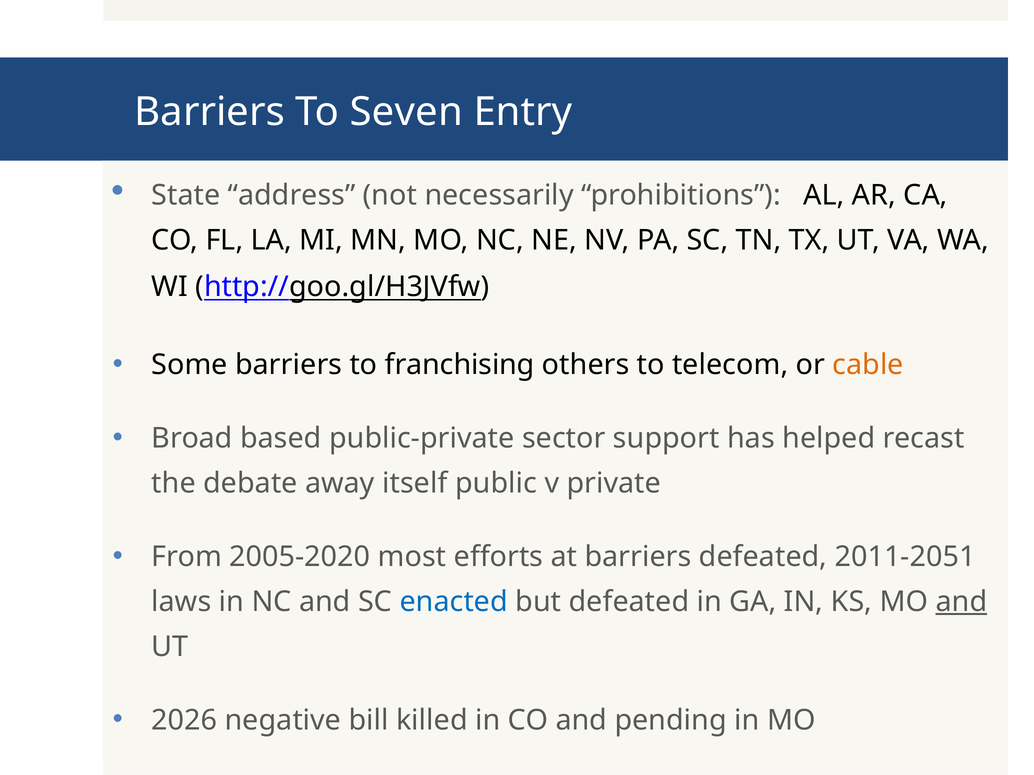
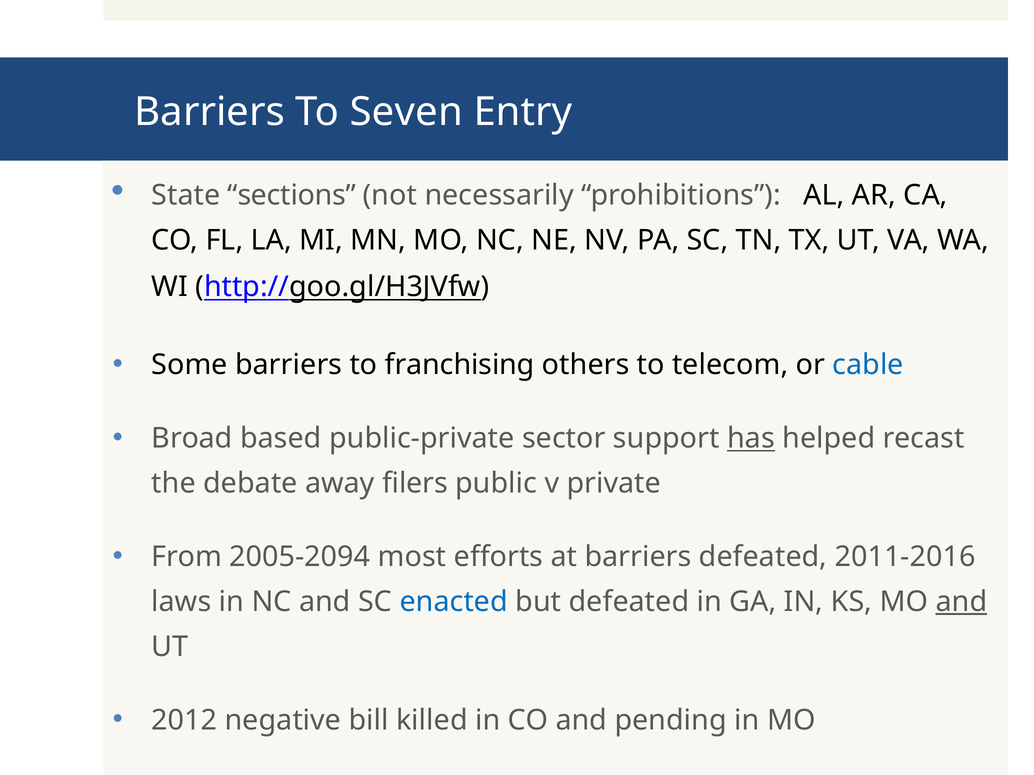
address: address -> sections (292, 196)
cable colour: orange -> blue (868, 365)
has underline: none -> present (751, 439)
itself: itself -> filers (415, 484)
2005-2020: 2005-2020 -> 2005-2094 (300, 557)
2011-2051: 2011-2051 -> 2011-2016 (905, 557)
2026: 2026 -> 2012 (184, 721)
